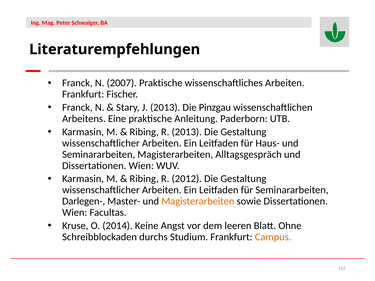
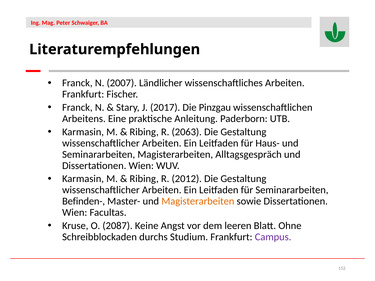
2007 Praktische: Praktische -> Ländlicher (161, 83)
J 2013: 2013 -> 2017 (165, 108)
R 2013: 2013 -> 2063 (187, 132)
Darlegen-: Darlegen- -> Befinden- (84, 201)
2014: 2014 -> 2087 (118, 226)
Campus colour: orange -> purple (273, 237)
